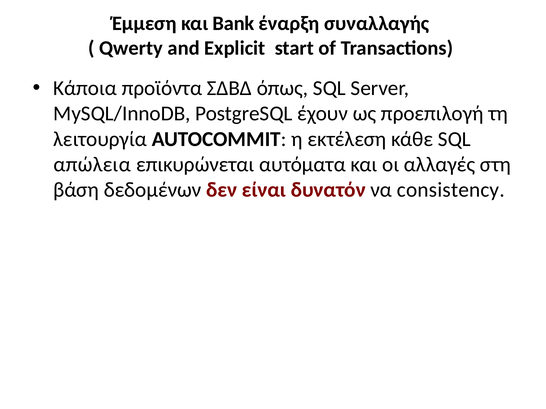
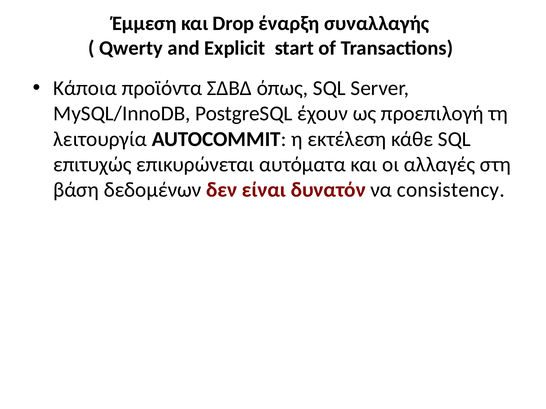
Bank: Bank -> Drop (233, 23)
απώλεια: απώλεια -> επιτυχώς (92, 165)
